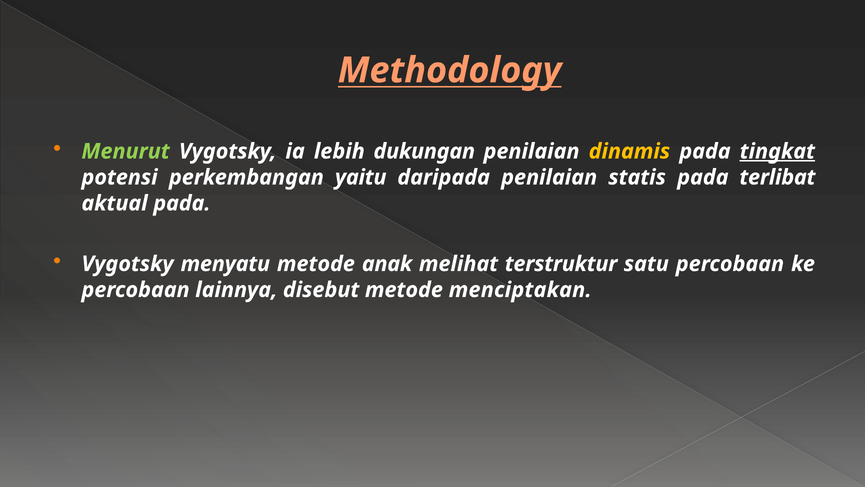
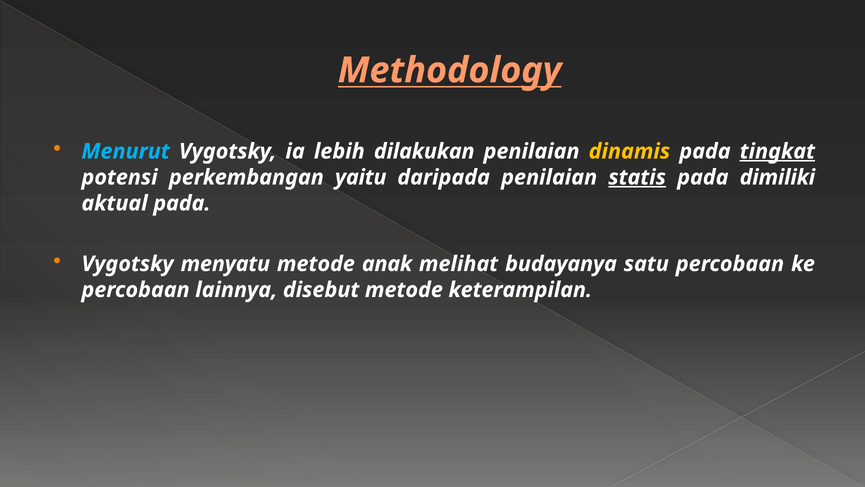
Menurut colour: light green -> light blue (126, 151)
dukungan: dukungan -> dilakukan (424, 151)
statis underline: none -> present (637, 177)
terlibat: terlibat -> dimiliki (777, 177)
terstruktur: terstruktur -> budayanya (561, 264)
menciptakan: menciptakan -> keterampilan (520, 290)
